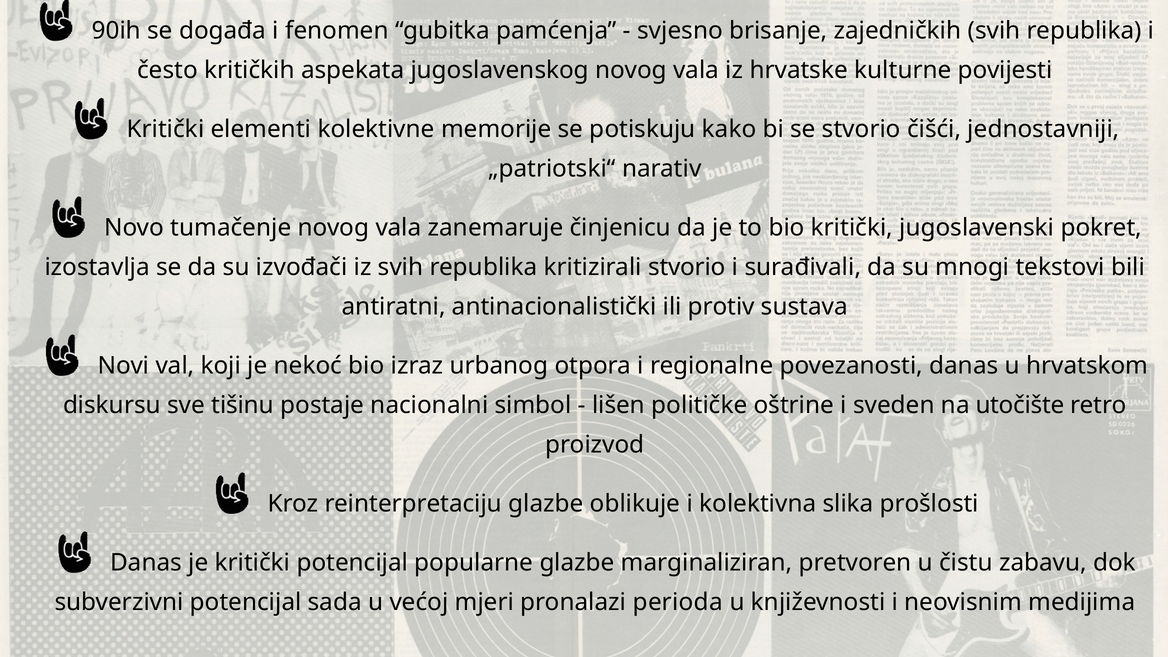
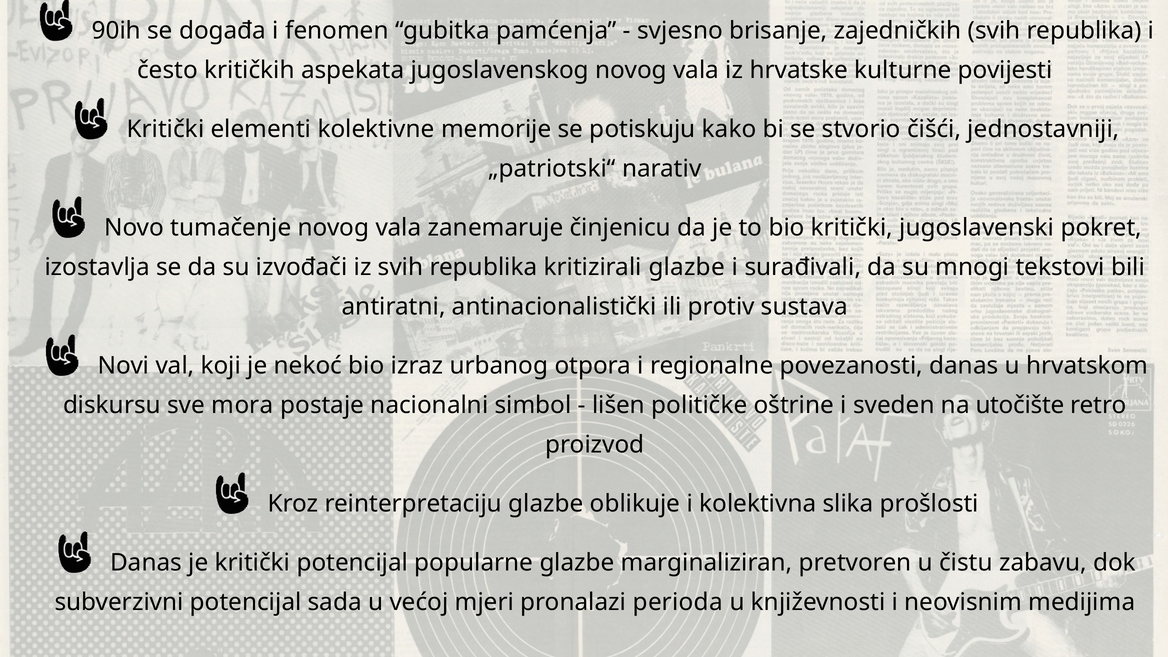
kritizirali stvorio: stvorio -> glazbe (687, 267)
tišinu: tišinu -> mora (242, 405)
